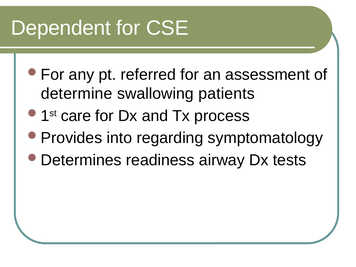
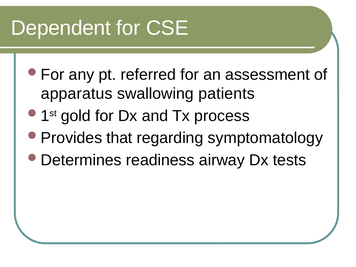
determine: determine -> apparatus (77, 94)
care: care -> gold (76, 116)
into: into -> that (119, 138)
